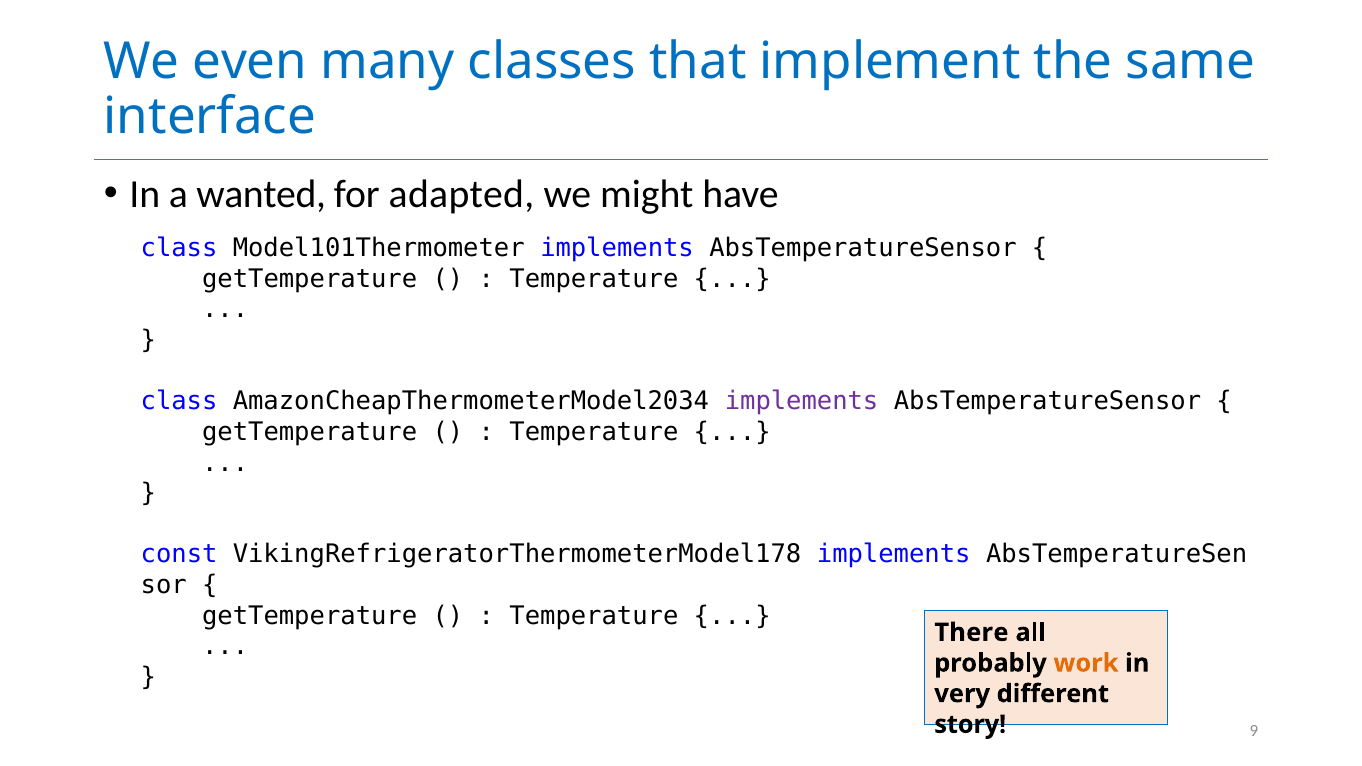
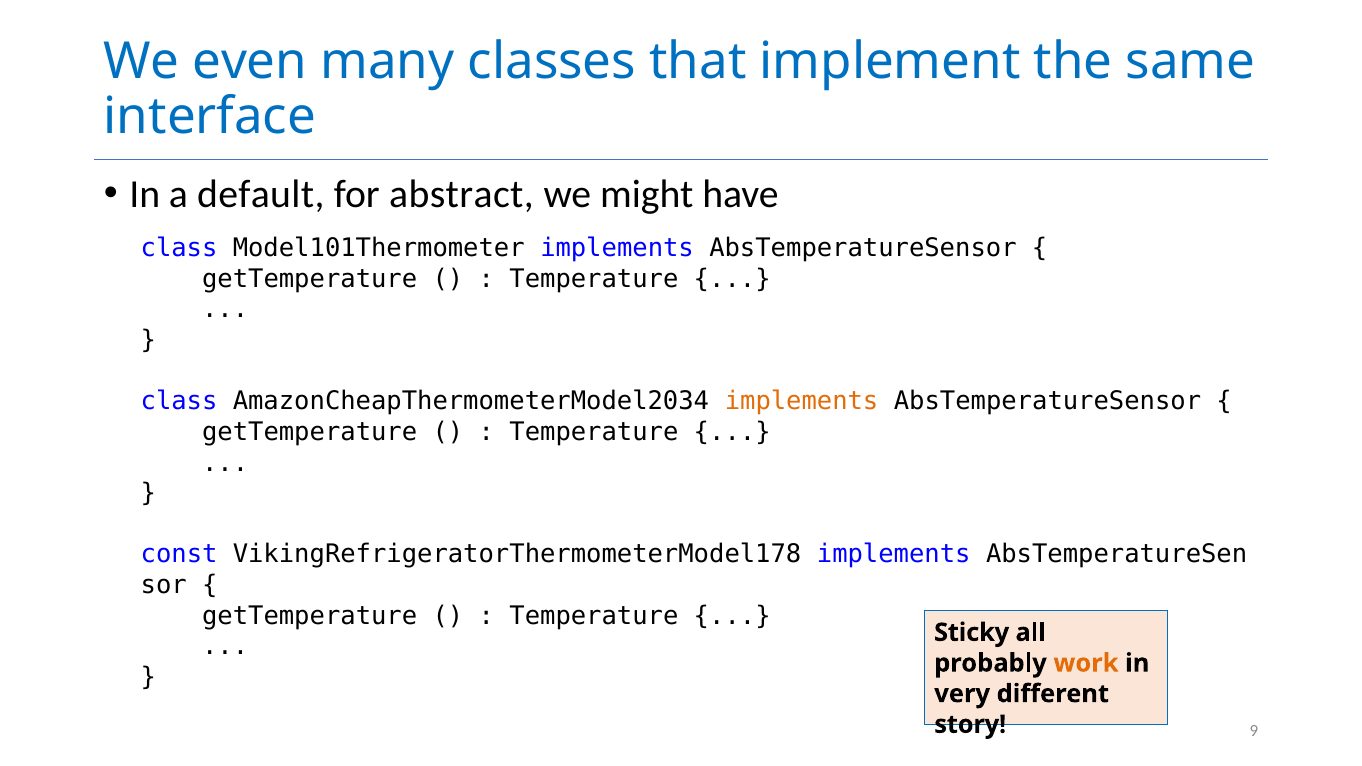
wanted: wanted -> default (261, 194)
adapted: adapted -> abstract (461, 194)
implements colour: purple -> orange (802, 401)
There: There -> Sticky (972, 633)
